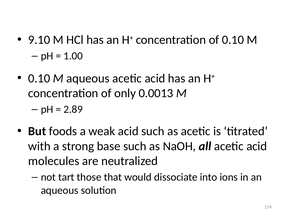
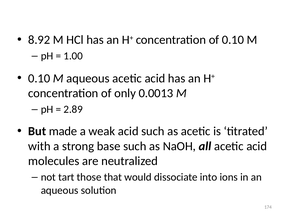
9.10: 9.10 -> 8.92 (39, 40)
foods: foods -> made (63, 131)
